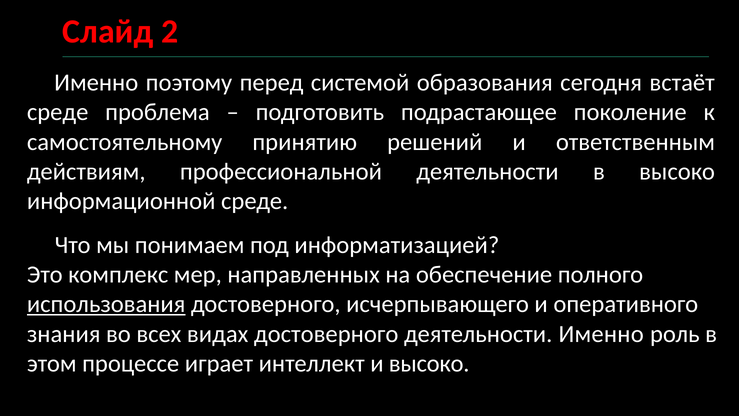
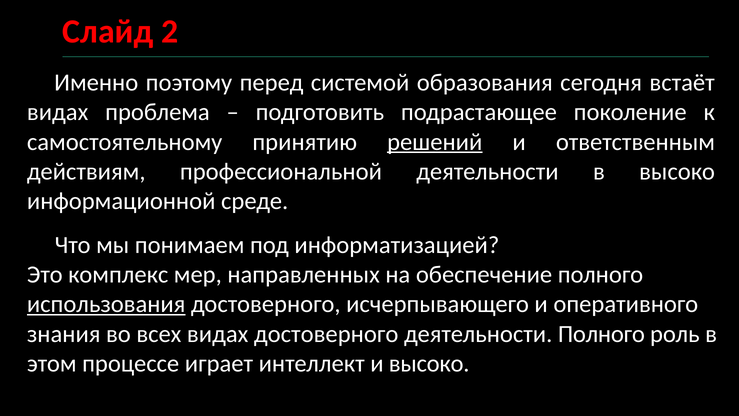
среде: среде -> видах (58, 112)
решений underline: none -> present (435, 142)
деятельности Именно: Именно -> Полного (601, 334)
